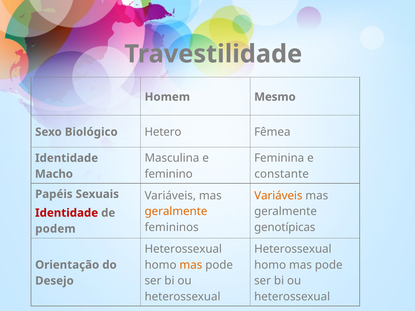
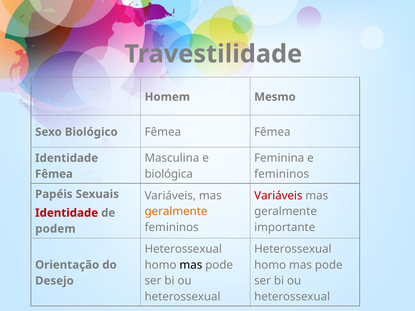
Biológico Hetero: Hetero -> Fêmea (163, 132)
feminino: feminino -> biológica (169, 174)
constante: constante -> femininos (282, 174)
Macho: Macho -> Fêmea (54, 174)
Variáveis colour: orange -> red (278, 196)
genotípicas: genotípicas -> importante (285, 228)
mas colour: orange -> black (191, 265)
